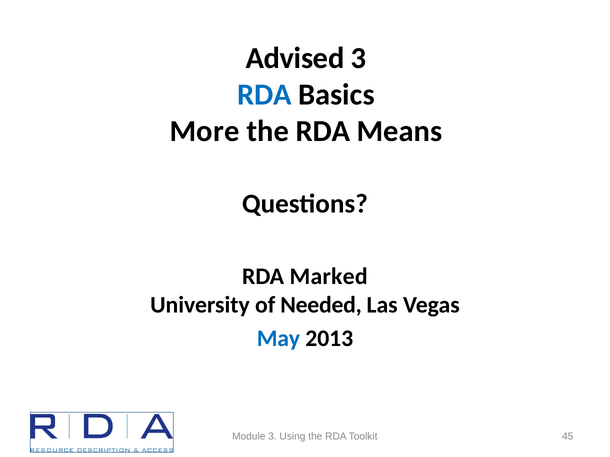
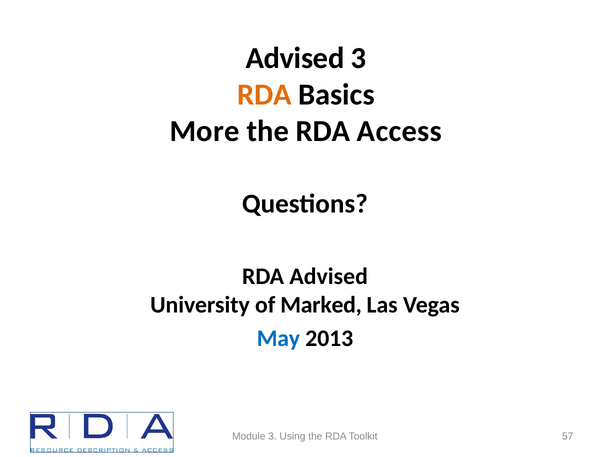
RDA colour: blue -> orange (264, 95)
Means: Means -> Access (399, 131)
RDA Marked: Marked -> Advised (329, 277)
Needed: Needed -> Marked (321, 305)
45: 45 -> 57 (568, 437)
